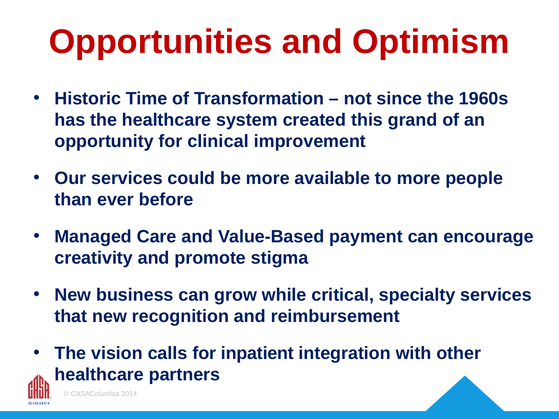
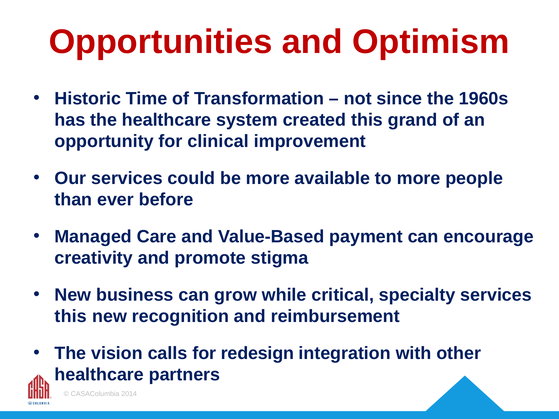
that: that -> this (71, 317)
inpatient: inpatient -> redesign (257, 353)
